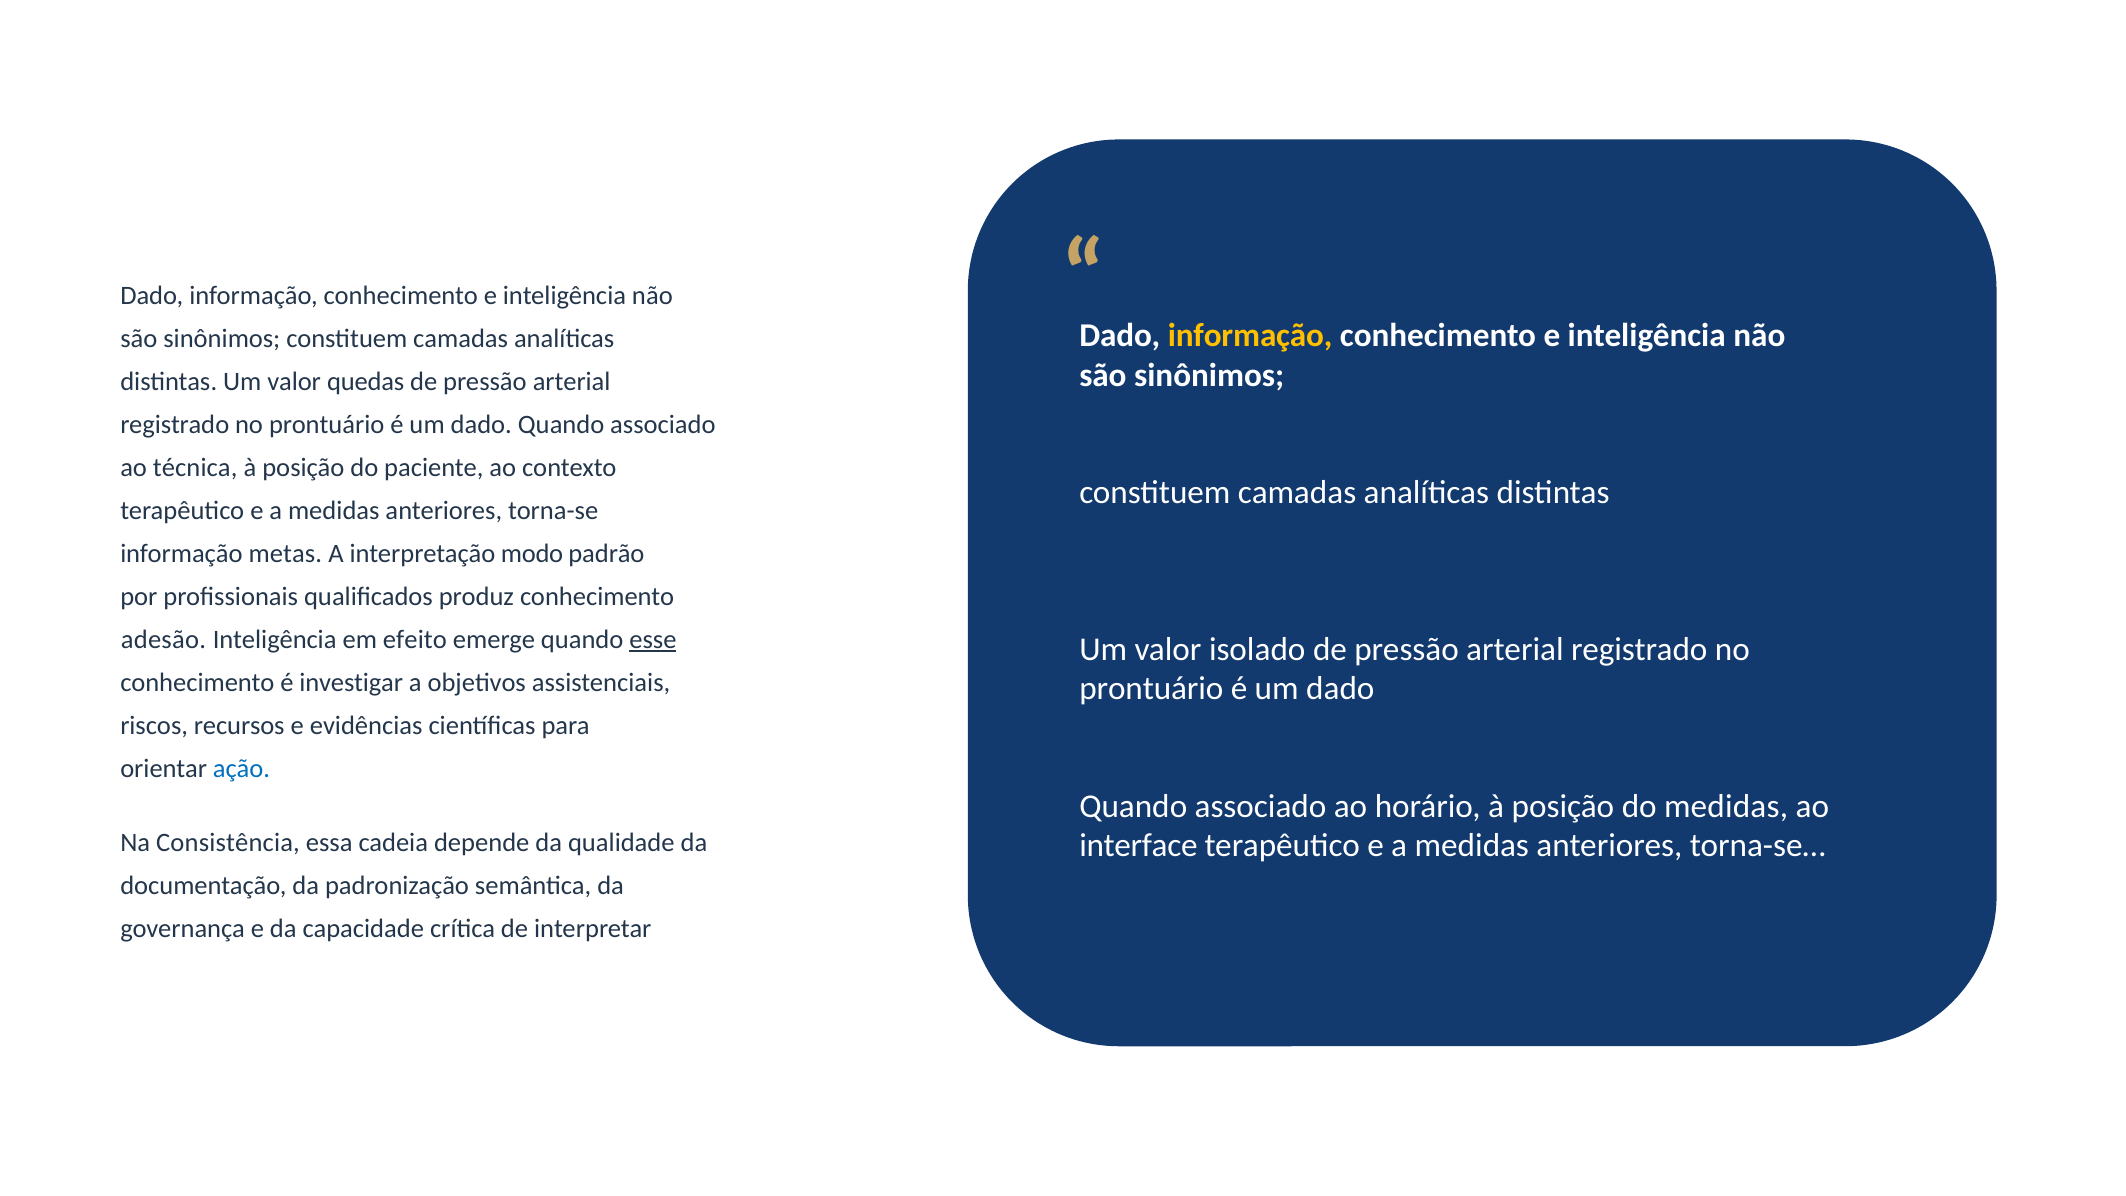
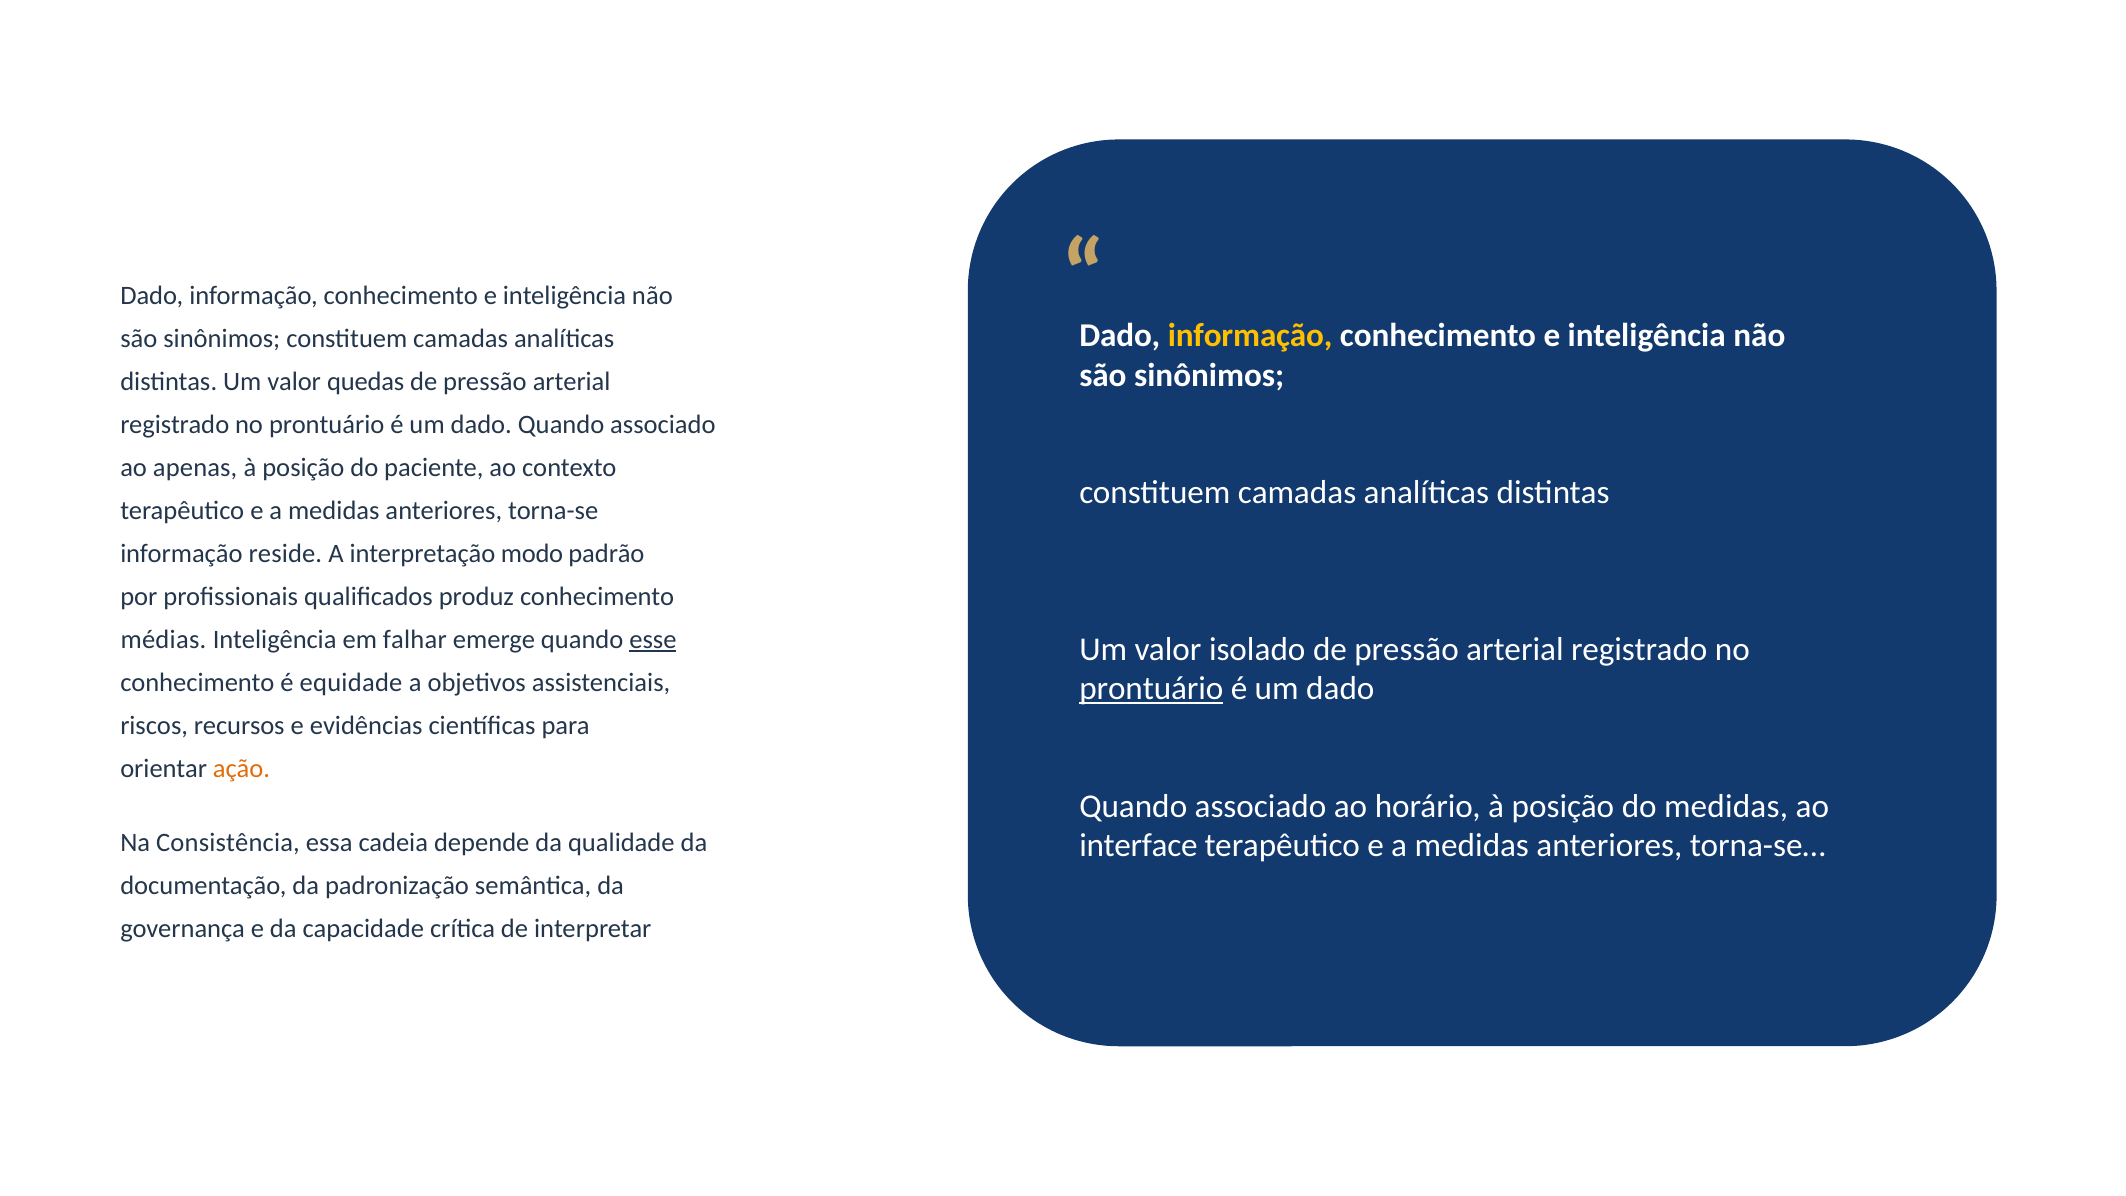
técnica: técnica -> apenas (195, 468)
metas: metas -> reside (285, 554)
adesão: adesão -> médias (163, 639)
efeito: efeito -> falhar (415, 639)
investigar: investigar -> equidade (351, 682)
prontuário underline: none -> present (1151, 689)
ação colour: blue -> orange (241, 768)
